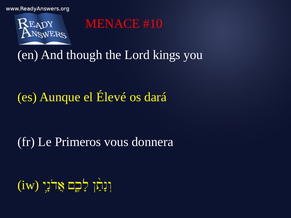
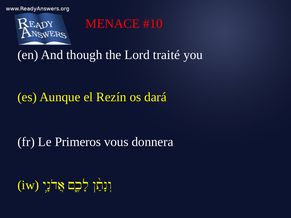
kings: kings -> traité (166, 55)
Élevé: Élevé -> Rezín (111, 97)
